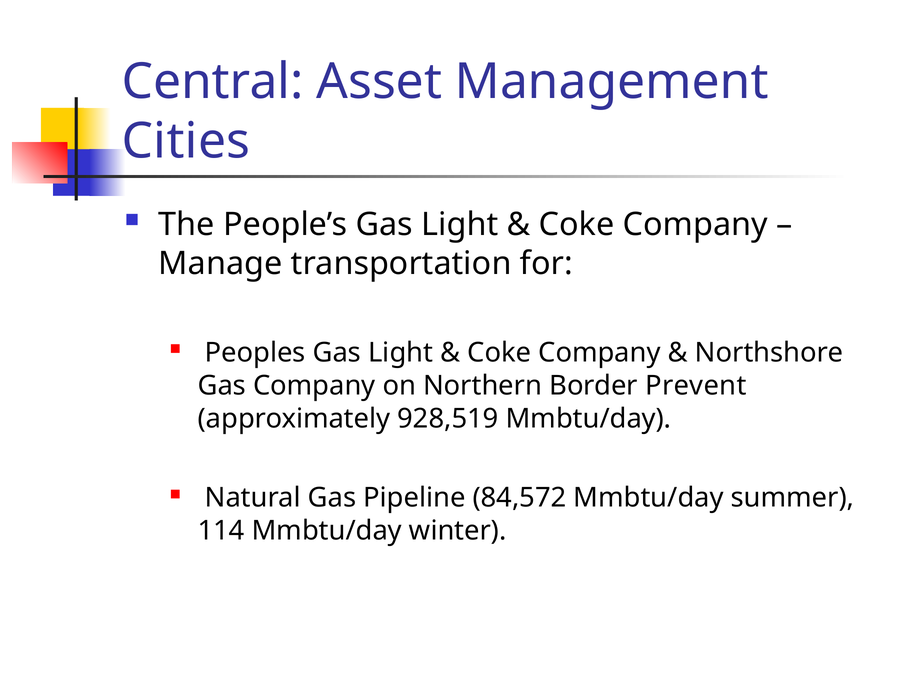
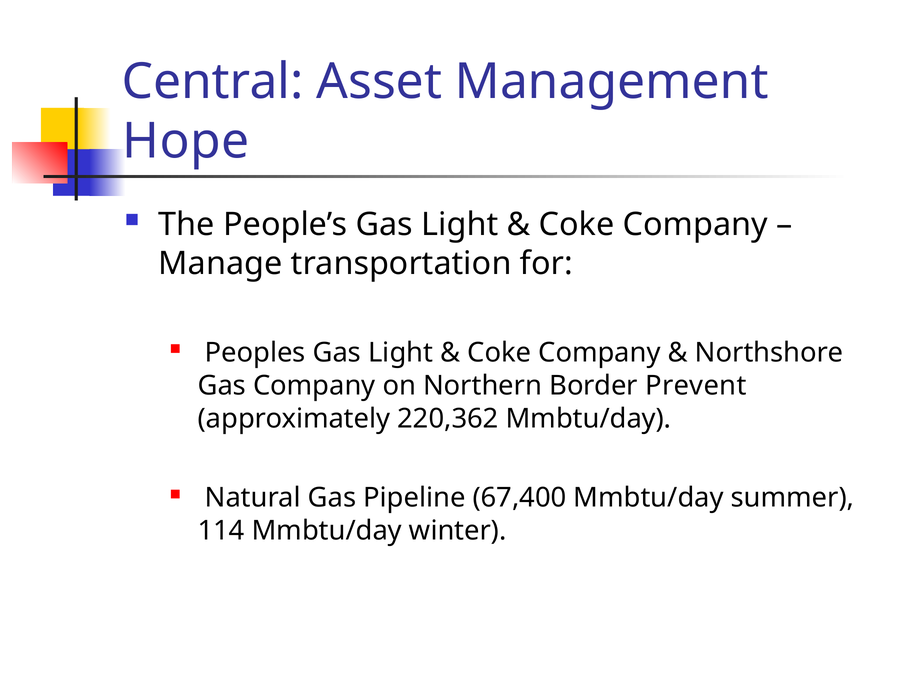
Cities: Cities -> Hope (186, 141)
928,519: 928,519 -> 220,362 (448, 418)
84,572: 84,572 -> 67,400 (520, 498)
